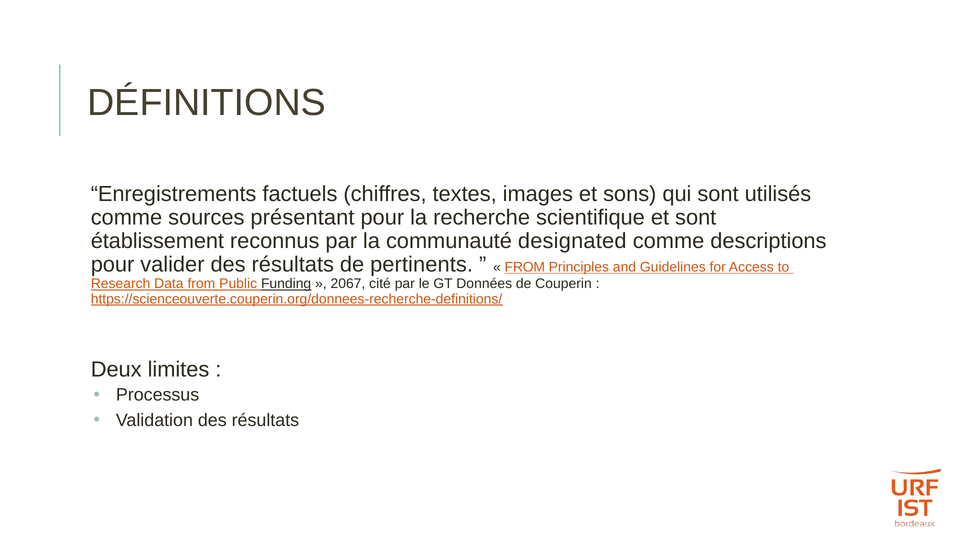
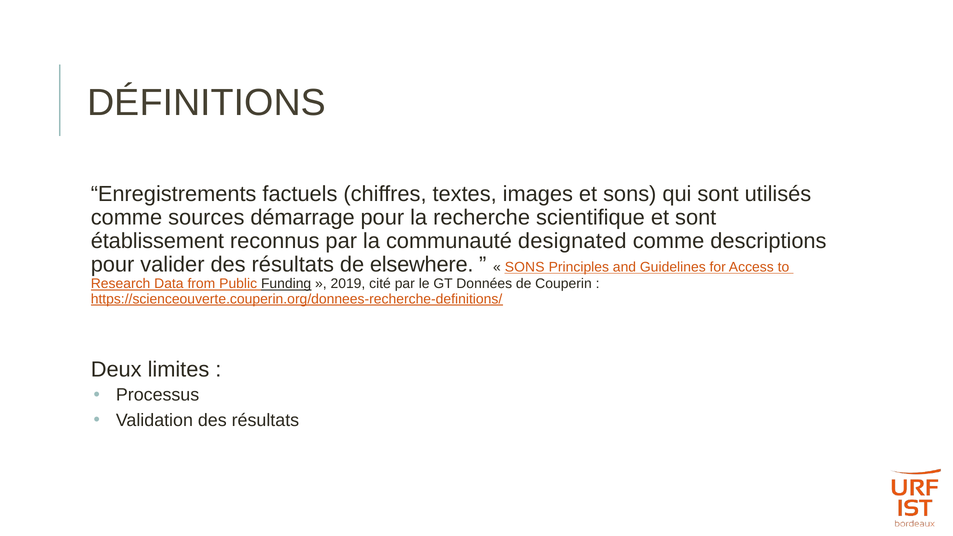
présentant: présentant -> démarrage (303, 217)
pertinents: pertinents -> elsewhere (422, 265)
FROM: FROM -> SONS (525, 267)
2067: 2067 -> 2019 (348, 284)
